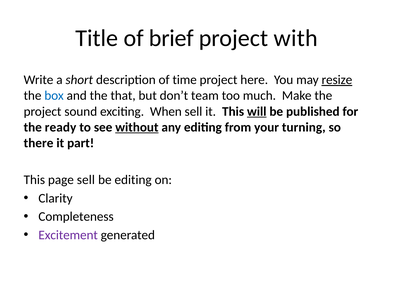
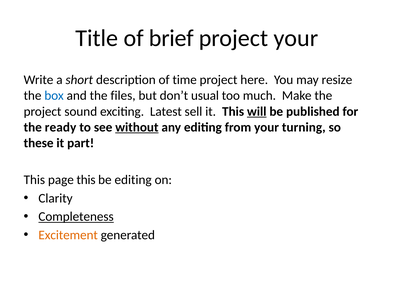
project with: with -> your (296, 38)
resize underline: present -> none (337, 80)
that: that -> files (123, 95)
team: team -> usual (205, 95)
When: When -> Latest (166, 111)
there: there -> these (39, 143)
page sell: sell -> this (86, 180)
Completeness underline: none -> present (76, 216)
Excitement colour: purple -> orange (68, 235)
